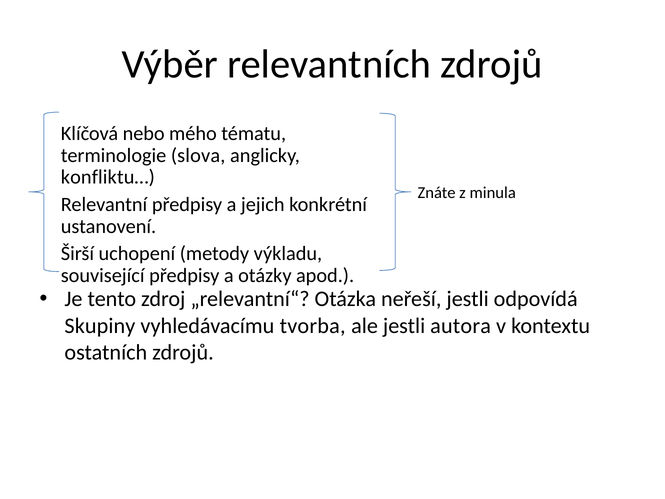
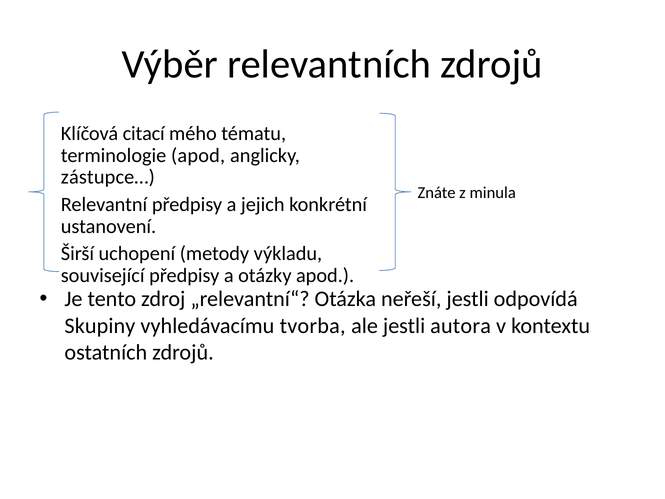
nebo: nebo -> citací (144, 133)
terminologie slova: slova -> apod (198, 155)
konfliktu…: konfliktu… -> zástupce… (108, 177)
